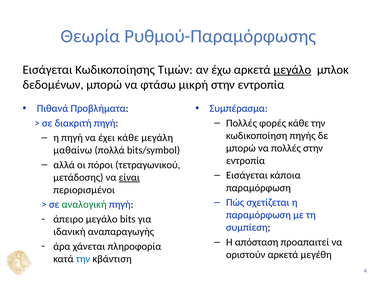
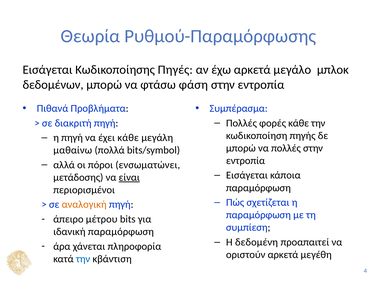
Τιμών: Τιμών -> Πηγές (175, 70)
μεγάλο underline: present -> none (292, 70)
μικρή: μικρή -> φάση (193, 85)
τετραγωνικού: τετραγωνικού -> ενσωματώνει (148, 165)
αναλογική colour: green -> orange (84, 205)
άπειρο μεγάλο: μεγάλο -> μέτρου (102, 220)
ιδανική αναπαραγωγής: αναπαραγωγής -> παραμόρφωση (121, 232)
απόσταση: απόσταση -> δεδομένη (257, 243)
